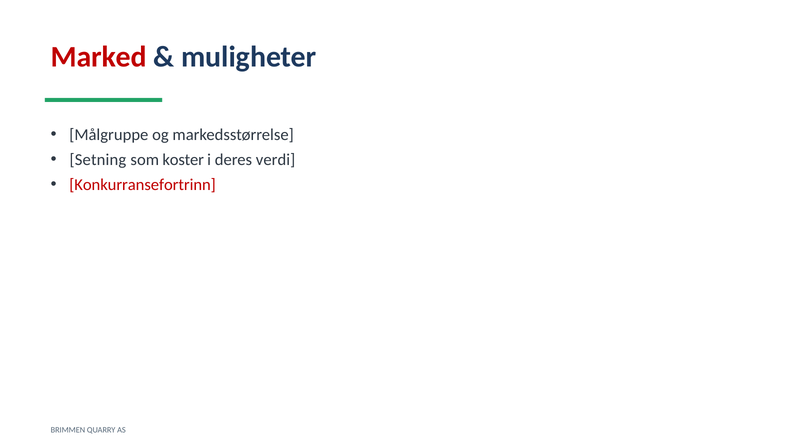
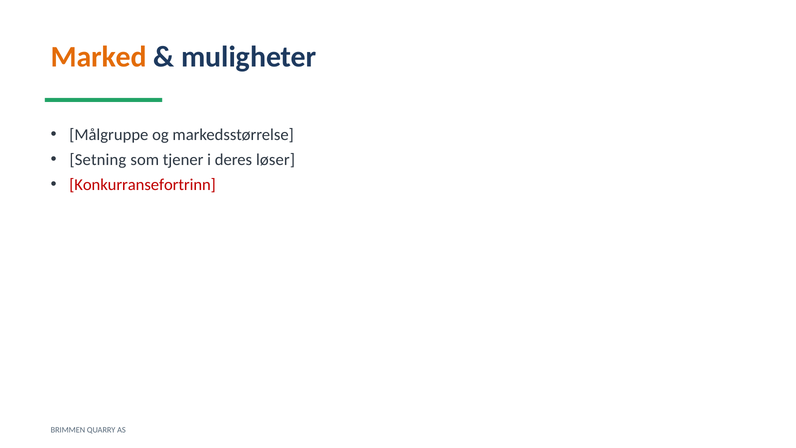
Marked colour: red -> orange (99, 57)
koster: koster -> tjener (183, 160)
verdi: verdi -> løser (276, 160)
